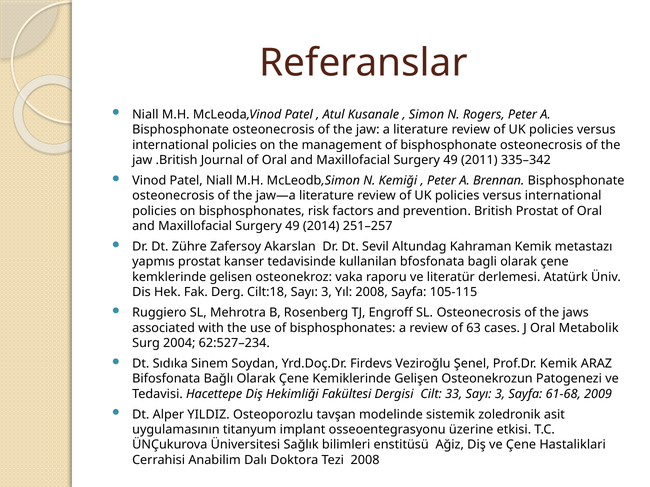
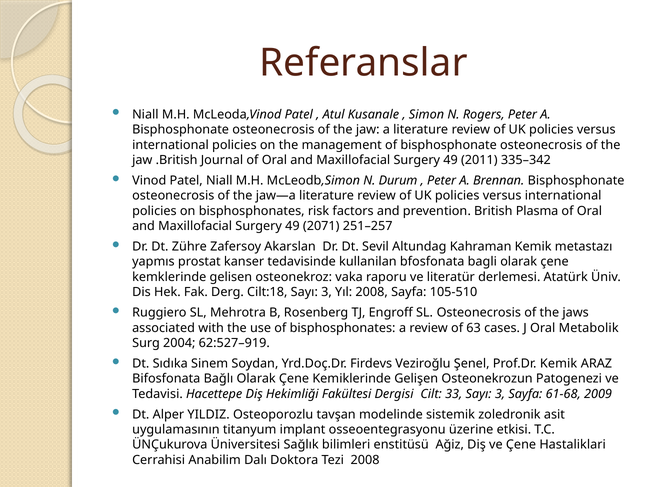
Kemiği: Kemiği -> Durum (398, 181)
British Prostat: Prostat -> Plasma (537, 211)
2014: 2014 -> 2071 (321, 226)
105-115: 105-115 -> 105-510 (454, 292)
62:527–234: 62:527–234 -> 62:527–919 (234, 343)
